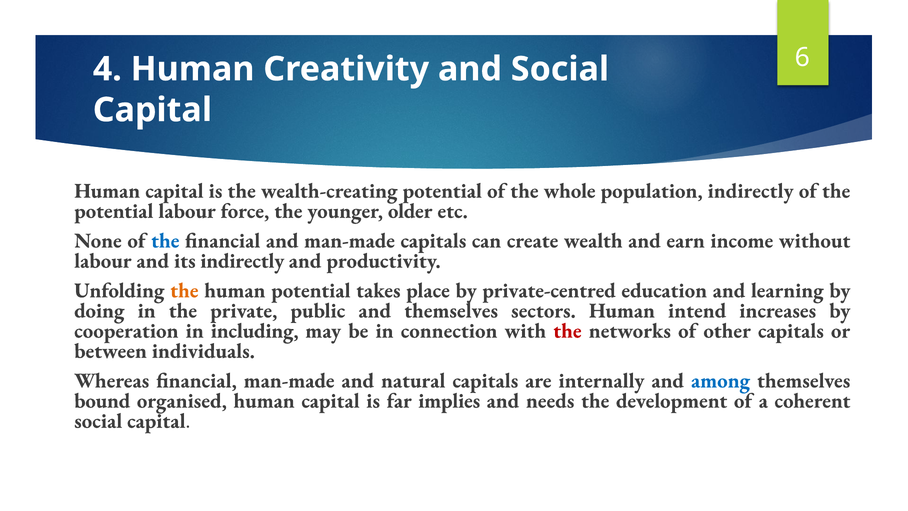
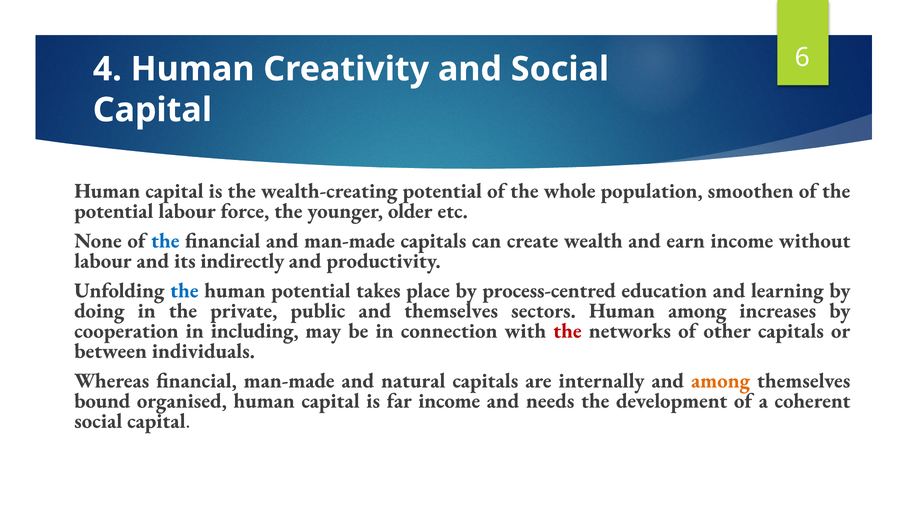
population indirectly: indirectly -> smoothen (751, 191)
the colour: orange -> blue (184, 290)
private-centred: private-centred -> process-centred (549, 290)
Human intend: intend -> among (697, 310)
among colour: blue -> orange (721, 380)
far implies: implies -> income (449, 400)
